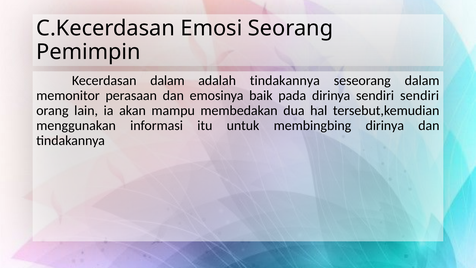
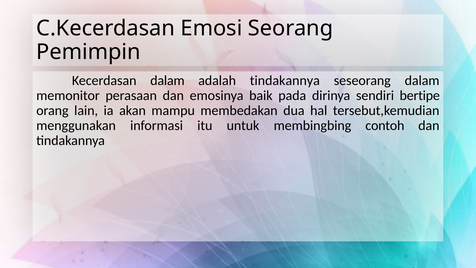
sendiri sendiri: sendiri -> bertipe (420, 95)
membingbing dirinya: dirinya -> contoh (385, 125)
